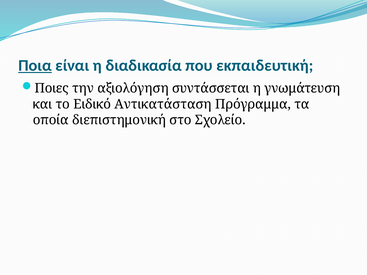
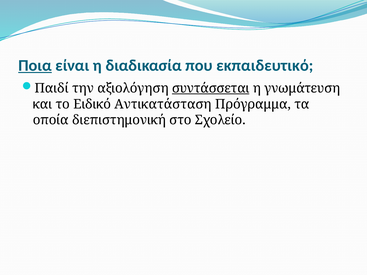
εκπαιδευτική: εκπαιδευτική -> εκπαιδευτικό (265, 65)
Ποιες: Ποιες -> Παιδί (52, 88)
συντάσσεται underline: none -> present (211, 88)
